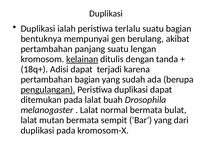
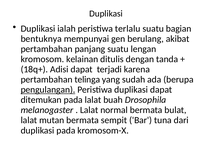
kelainan underline: present -> none (82, 59)
pertambahan bagian: bagian -> telinga (87, 79)
Bar yang: yang -> tuna (163, 120)
